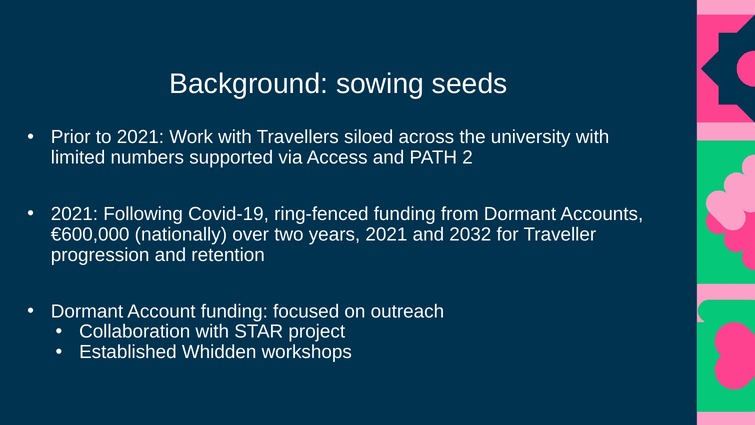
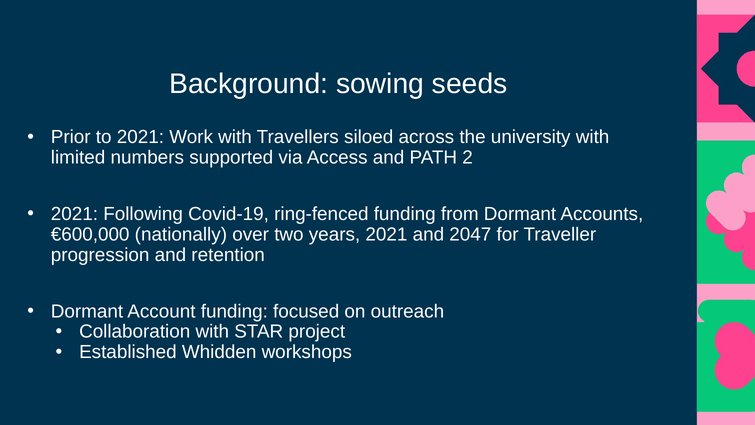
2032: 2032 -> 2047 (470, 234)
